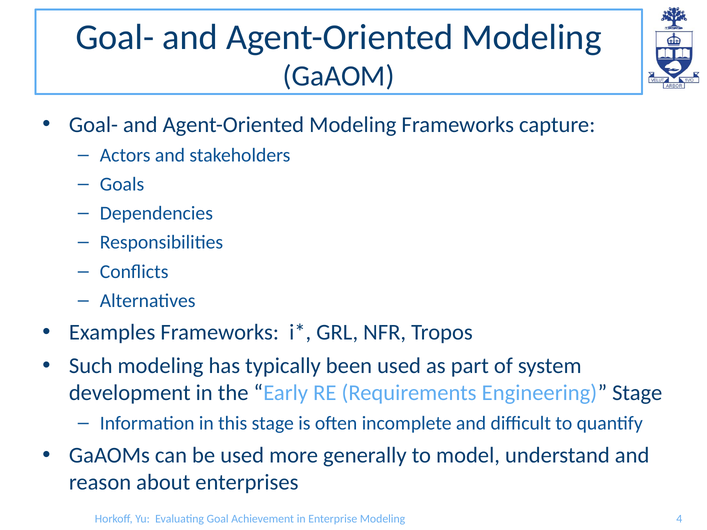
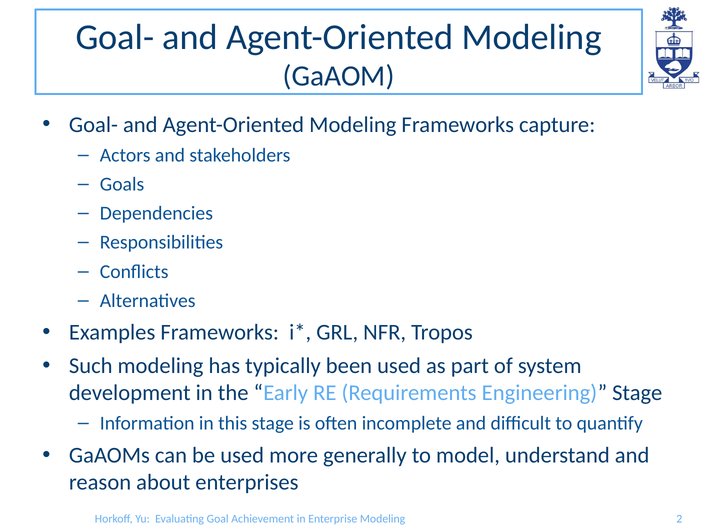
4: 4 -> 2 (679, 519)
